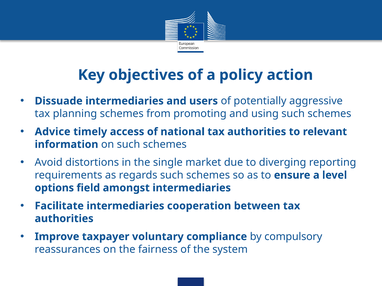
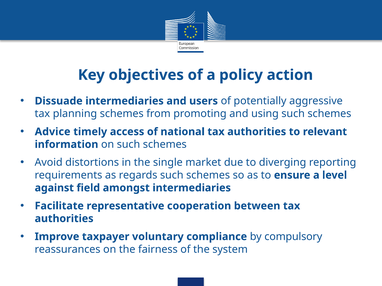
options: options -> against (54, 188)
Facilitate intermediaries: intermediaries -> representative (125, 206)
